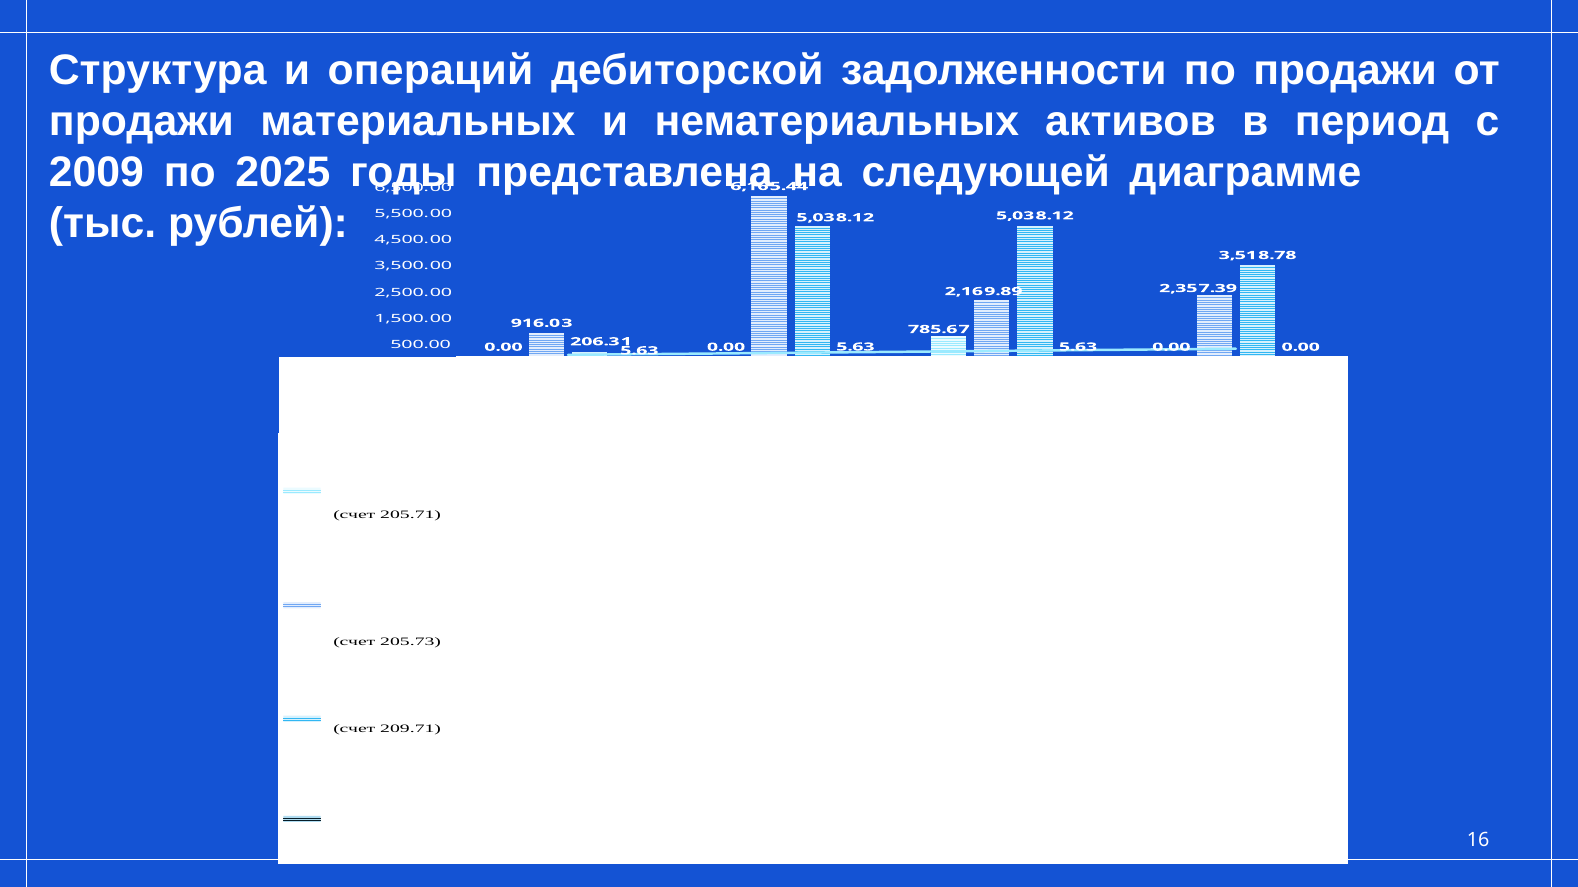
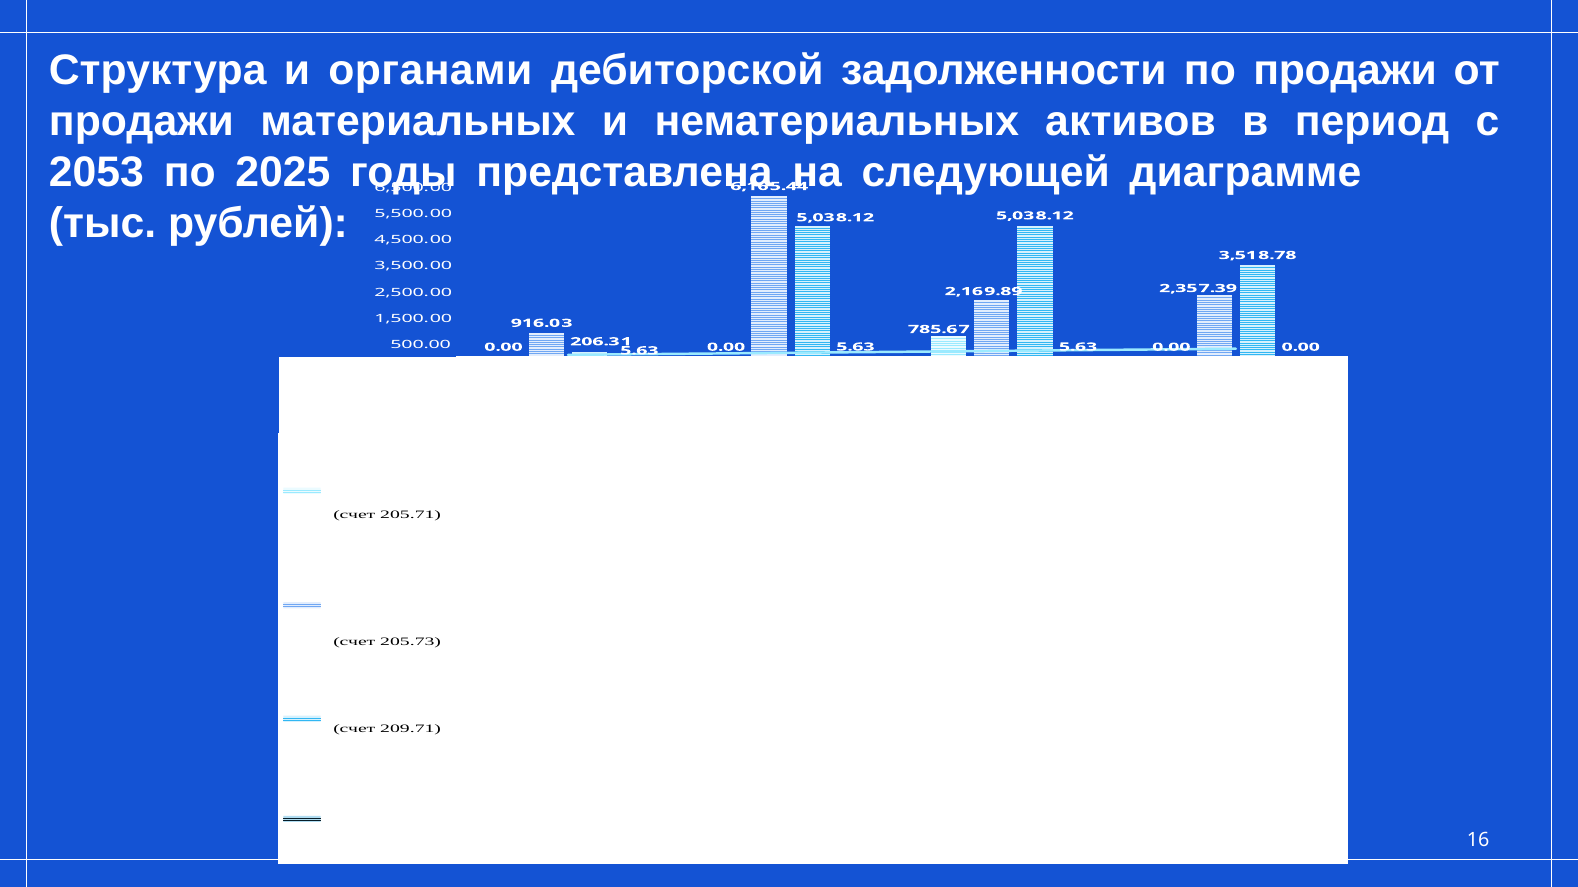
и операций: операций -> органами (430, 70)
2009: 2009 -> 2053 (96, 173)
